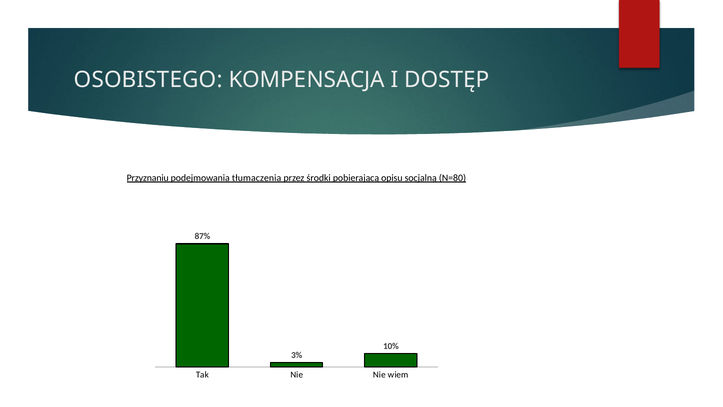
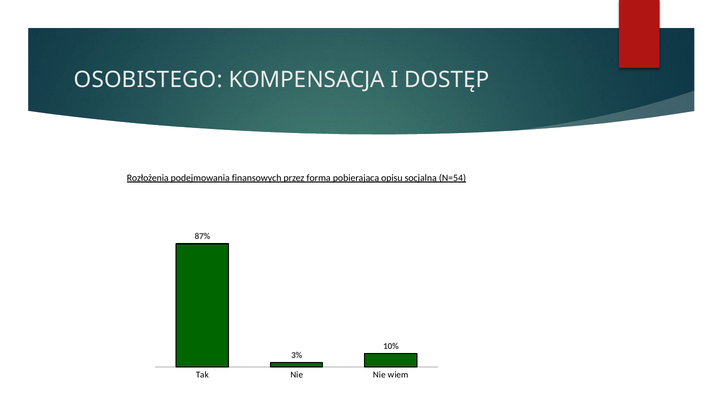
Przyznaniu: Przyznaniu -> Rozłożenia (148, 178)
tłumaczenia: tłumaczenia -> finansowych (257, 178)
środki: środki -> forma (319, 178)
N=80: N=80 -> N=54 (452, 178)
